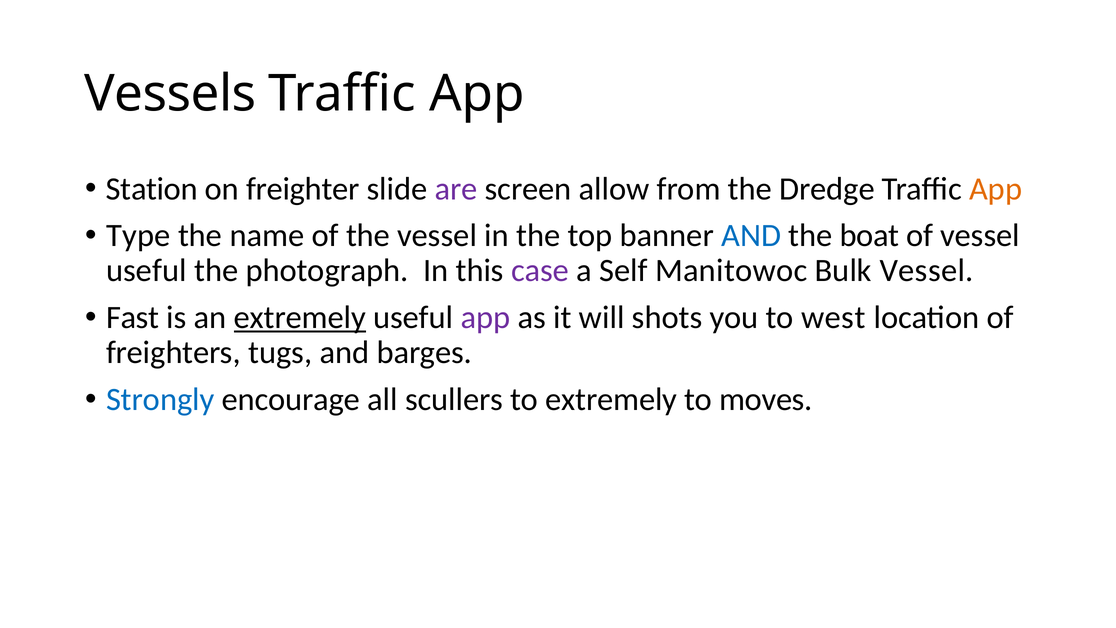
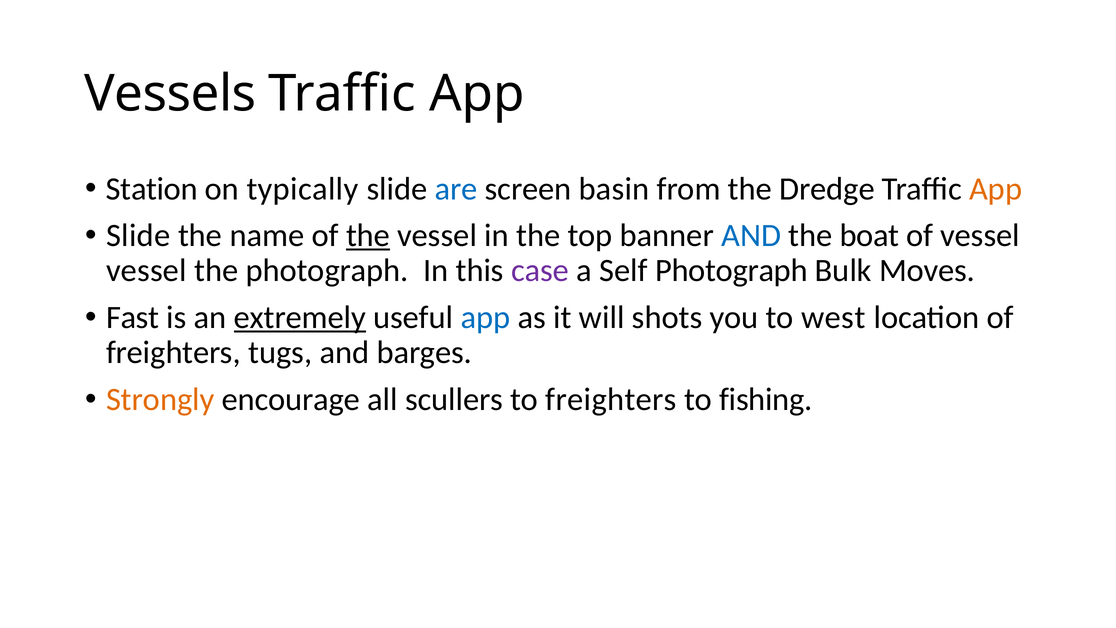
freighter: freighter -> typically (303, 189)
are colour: purple -> blue (456, 189)
allow: allow -> basin (614, 189)
Type: Type -> Slide (138, 235)
the underline: none -> present (368, 235)
useful: useful -> vessel (146, 271)
Self Manitowoc: Manitowoc -> Photograph (731, 271)
Bulk Vessel: Vessel -> Moves (927, 271)
app colour: purple -> blue (486, 317)
Strongly colour: blue -> orange (160, 399)
to extremely: extremely -> freighters (611, 399)
moves: moves -> fishing (766, 399)
